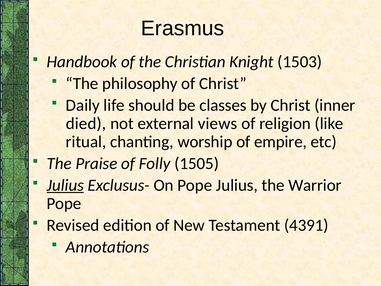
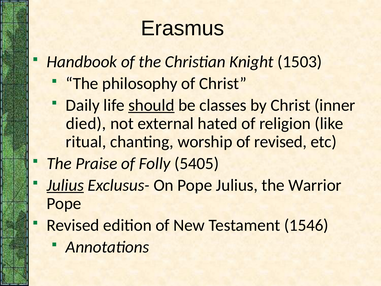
should underline: none -> present (151, 105)
views: views -> hated (218, 123)
of empire: empire -> revised (281, 142)
1505: 1505 -> 5405 (197, 163)
4391: 4391 -> 1546 (306, 225)
